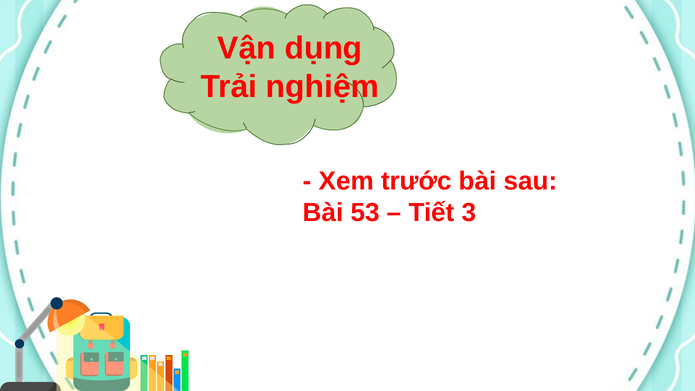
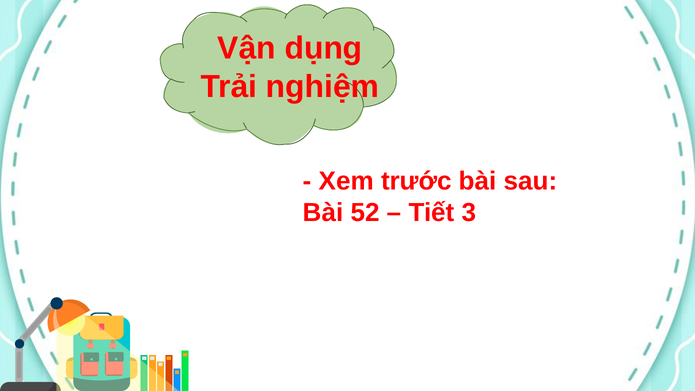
53: 53 -> 52 (365, 213)
